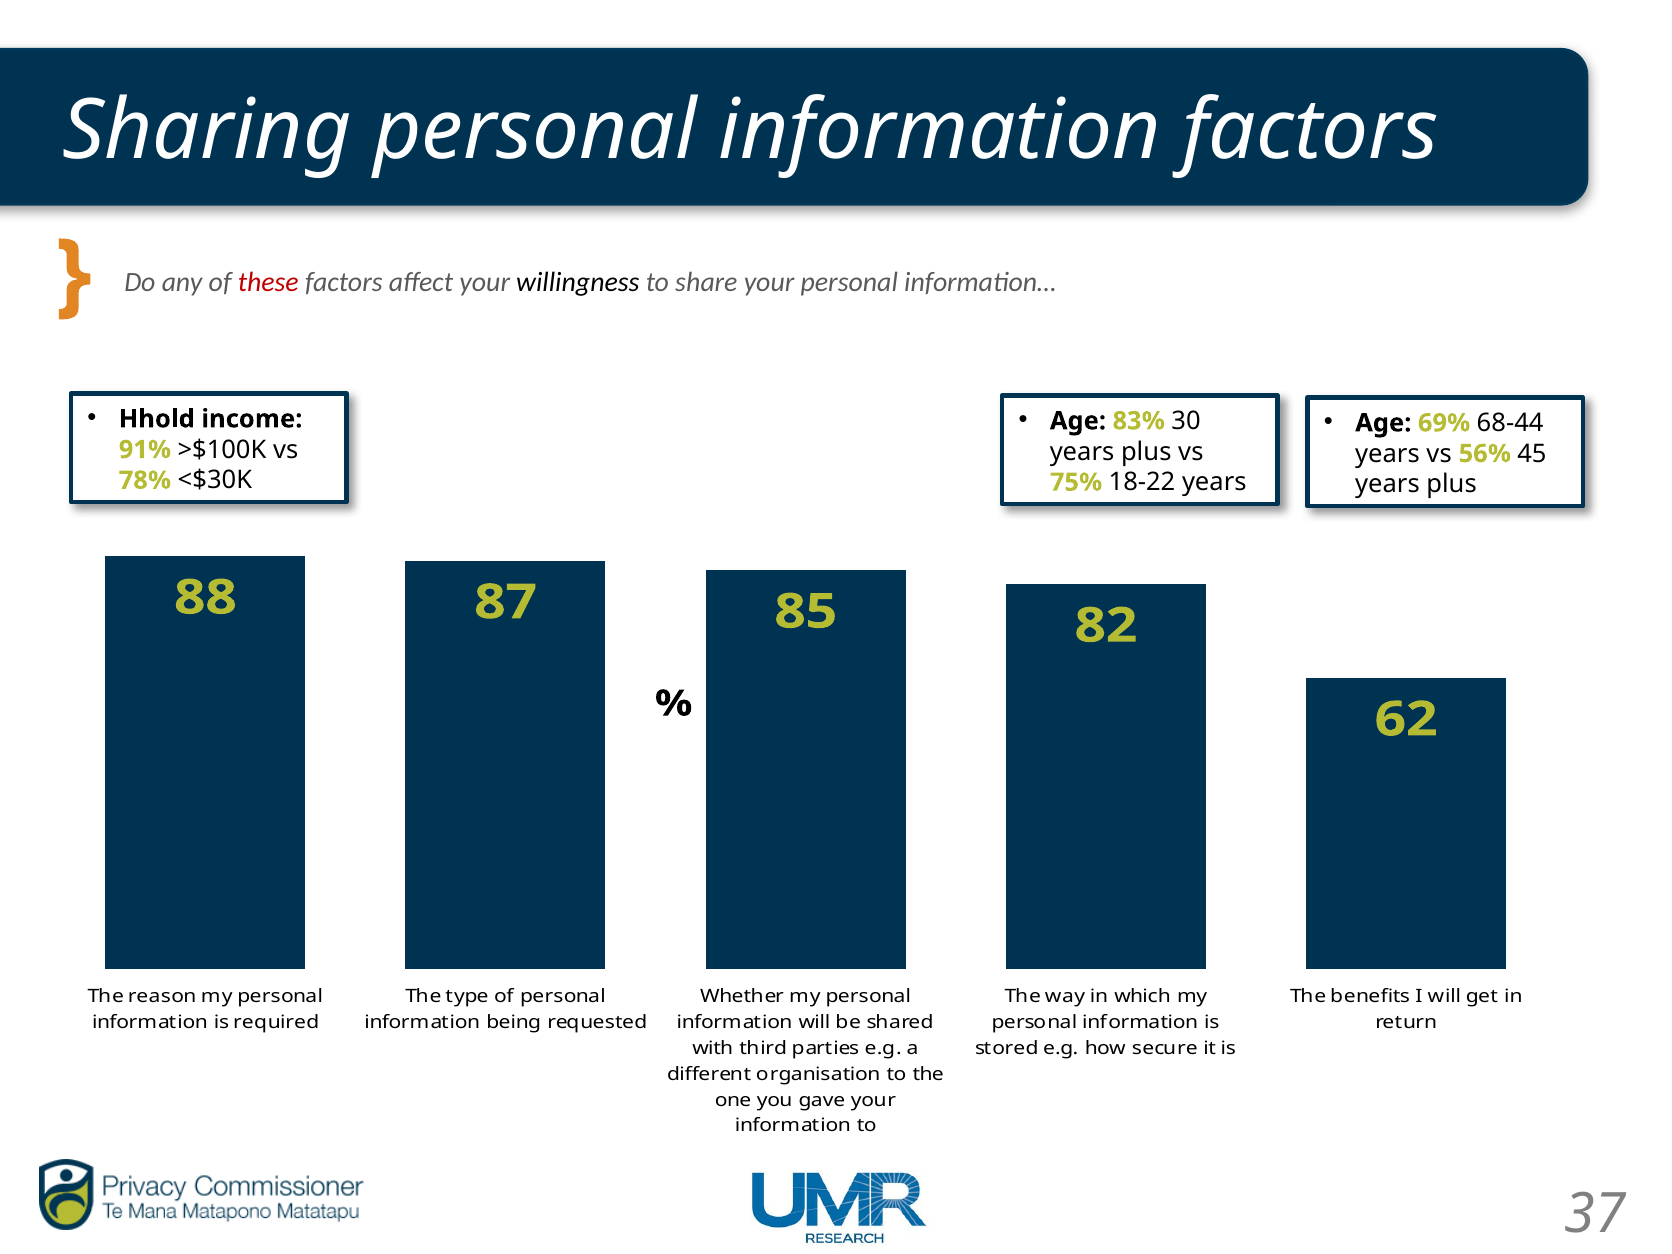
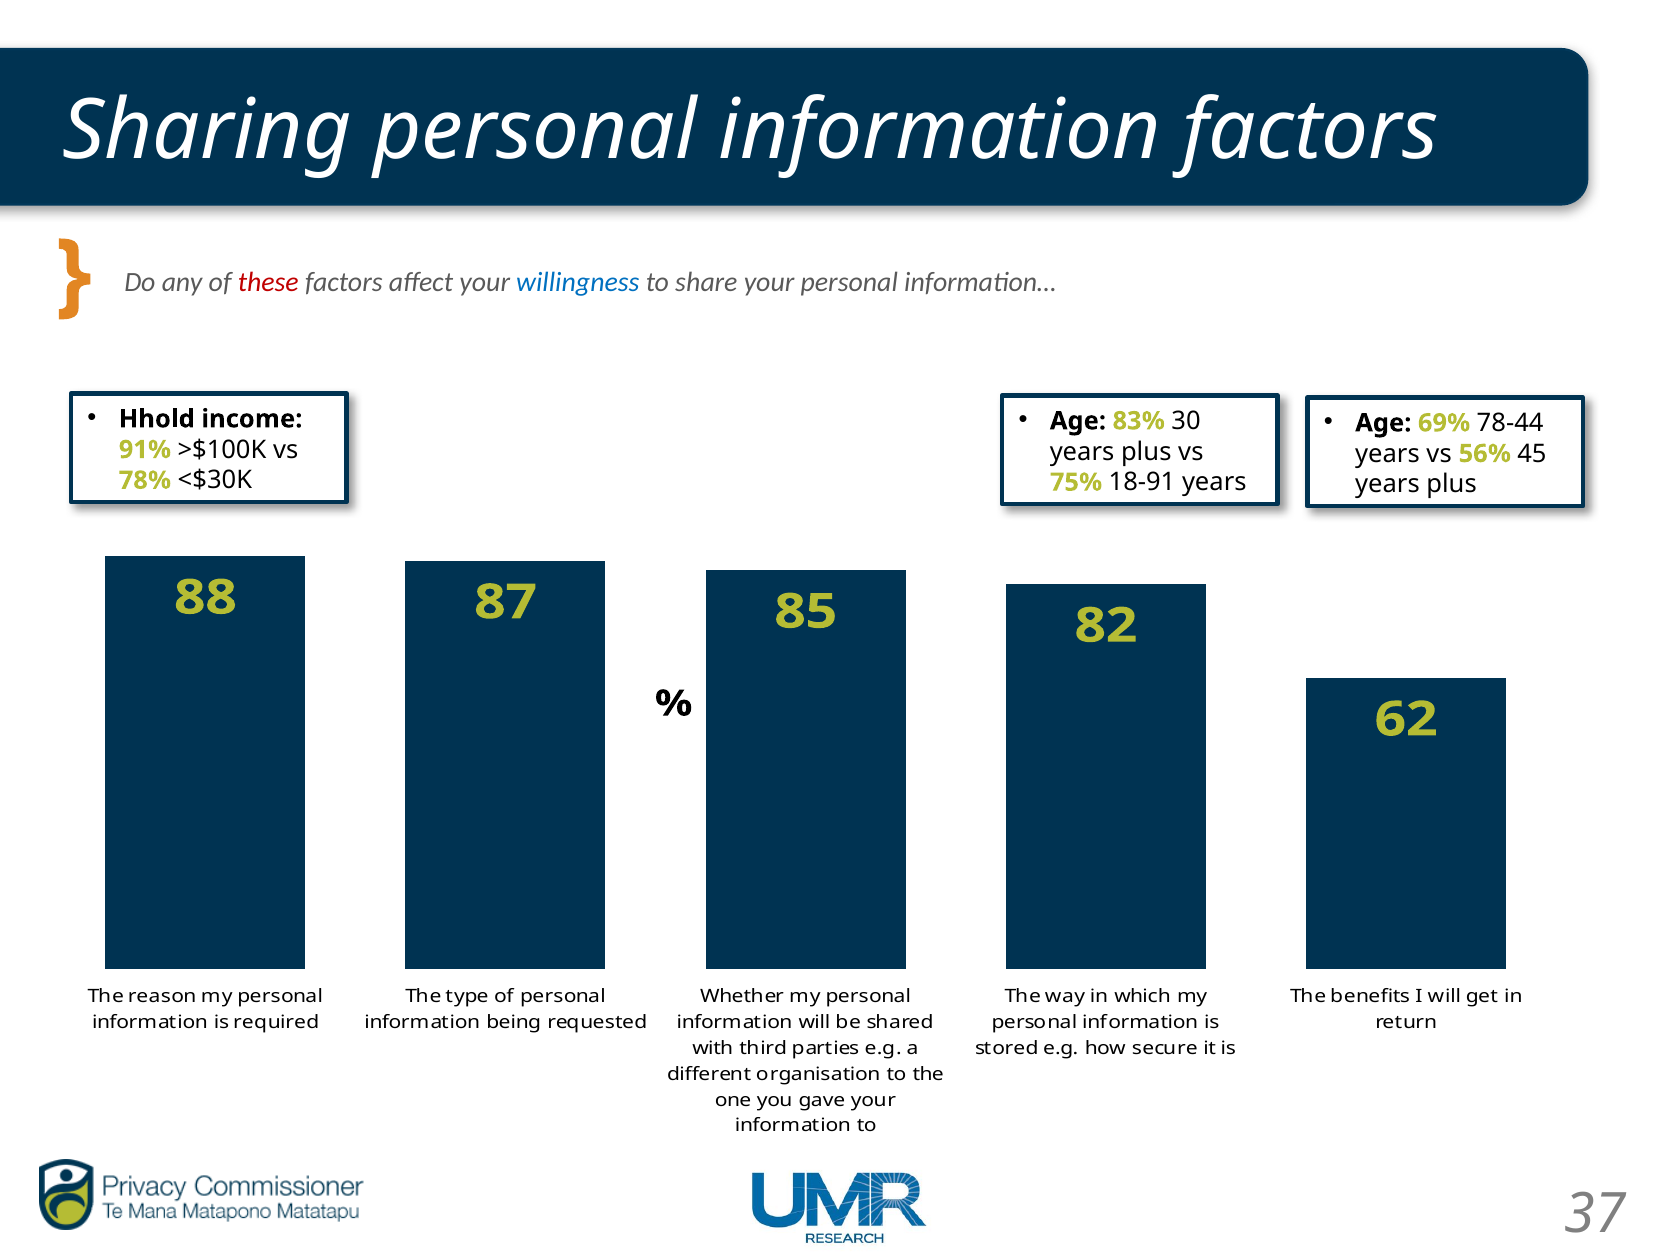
willingness colour: black -> blue (578, 282)
68-44: 68-44 -> 78-44 (1510, 423)
18-22: 18-22 -> 18-91 (1142, 482)
